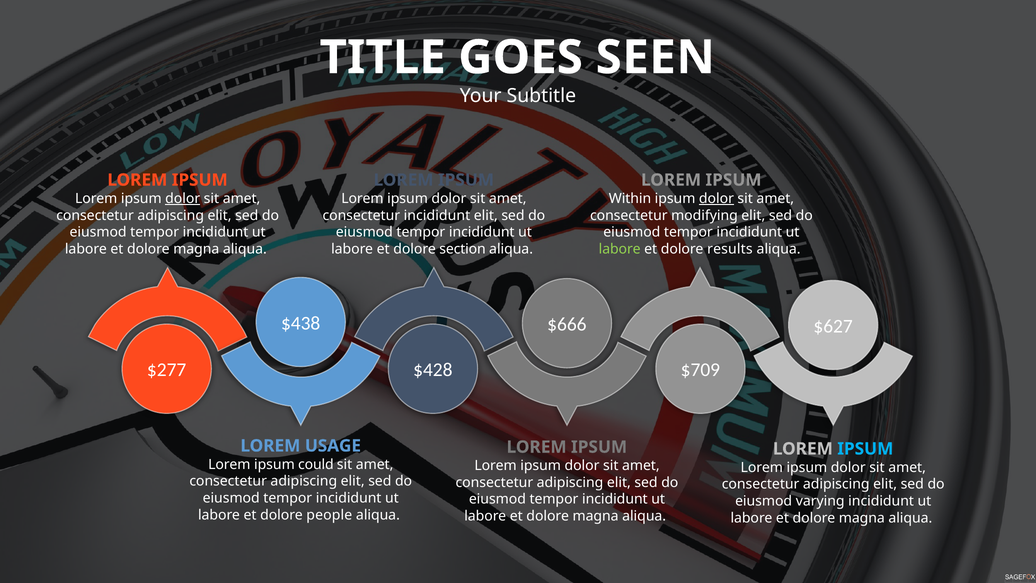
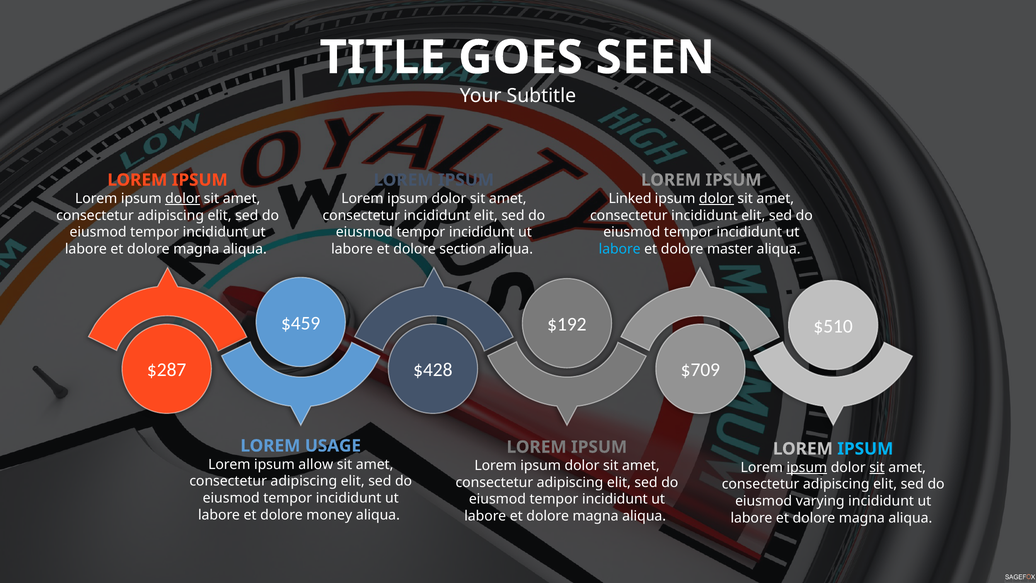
Within: Within -> Linked (630, 198)
modifying: modifying -> incididunt (704, 215)
labore colour: light green -> light blue (620, 249)
results: results -> master (730, 249)
$438: $438 -> $459 (301, 323)
$666: $666 -> $192 (567, 324)
$627: $627 -> $510 (833, 326)
$277: $277 -> $287 (167, 370)
could: could -> allow (316, 464)
ipsum underline: none -> present (807, 467)
sit underline: none -> present (877, 467)
people: people -> money (329, 515)
